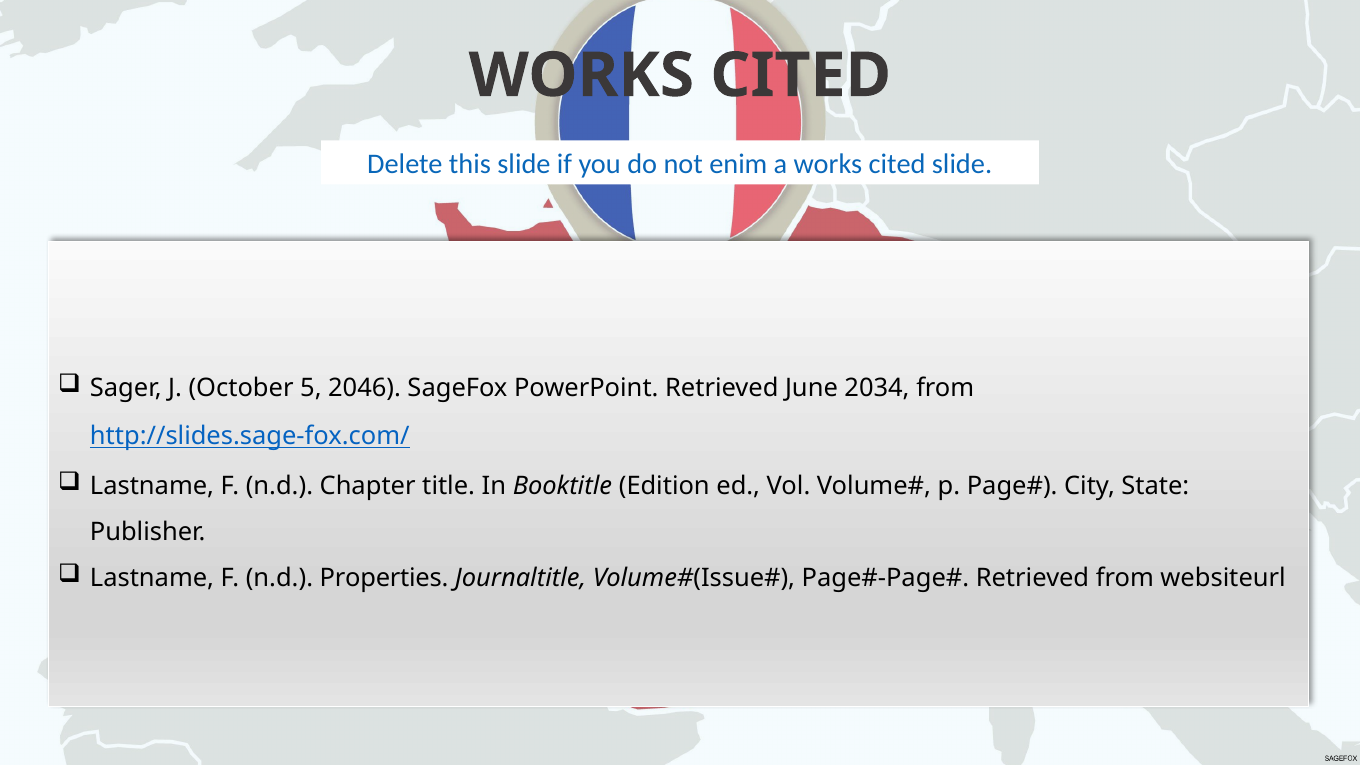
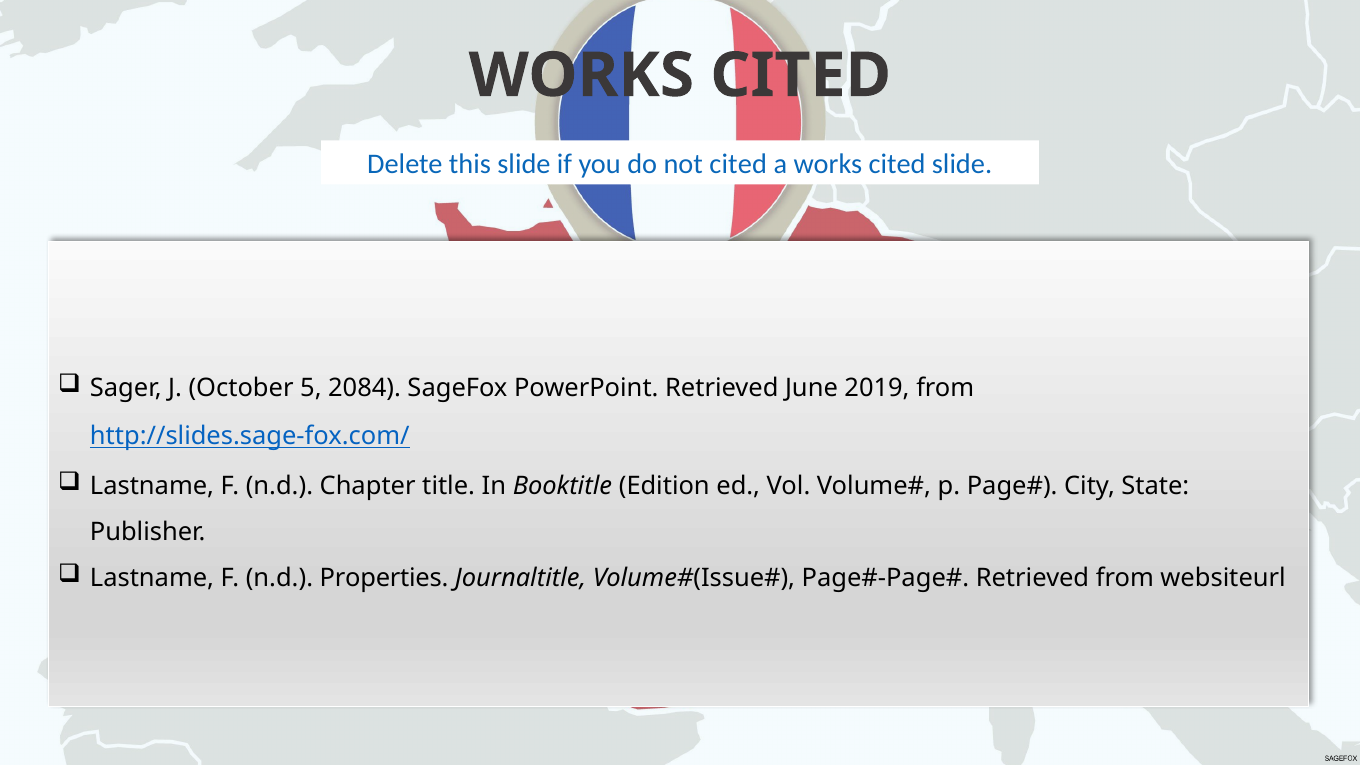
not enim: enim -> cited (738, 164)
2046: 2046 -> 2084 (365, 388)
2034: 2034 -> 2019 (877, 388)
